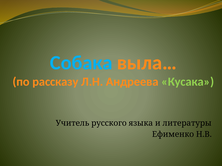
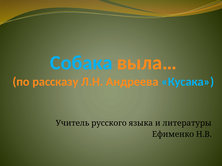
Кусака colour: light green -> light blue (188, 82)
